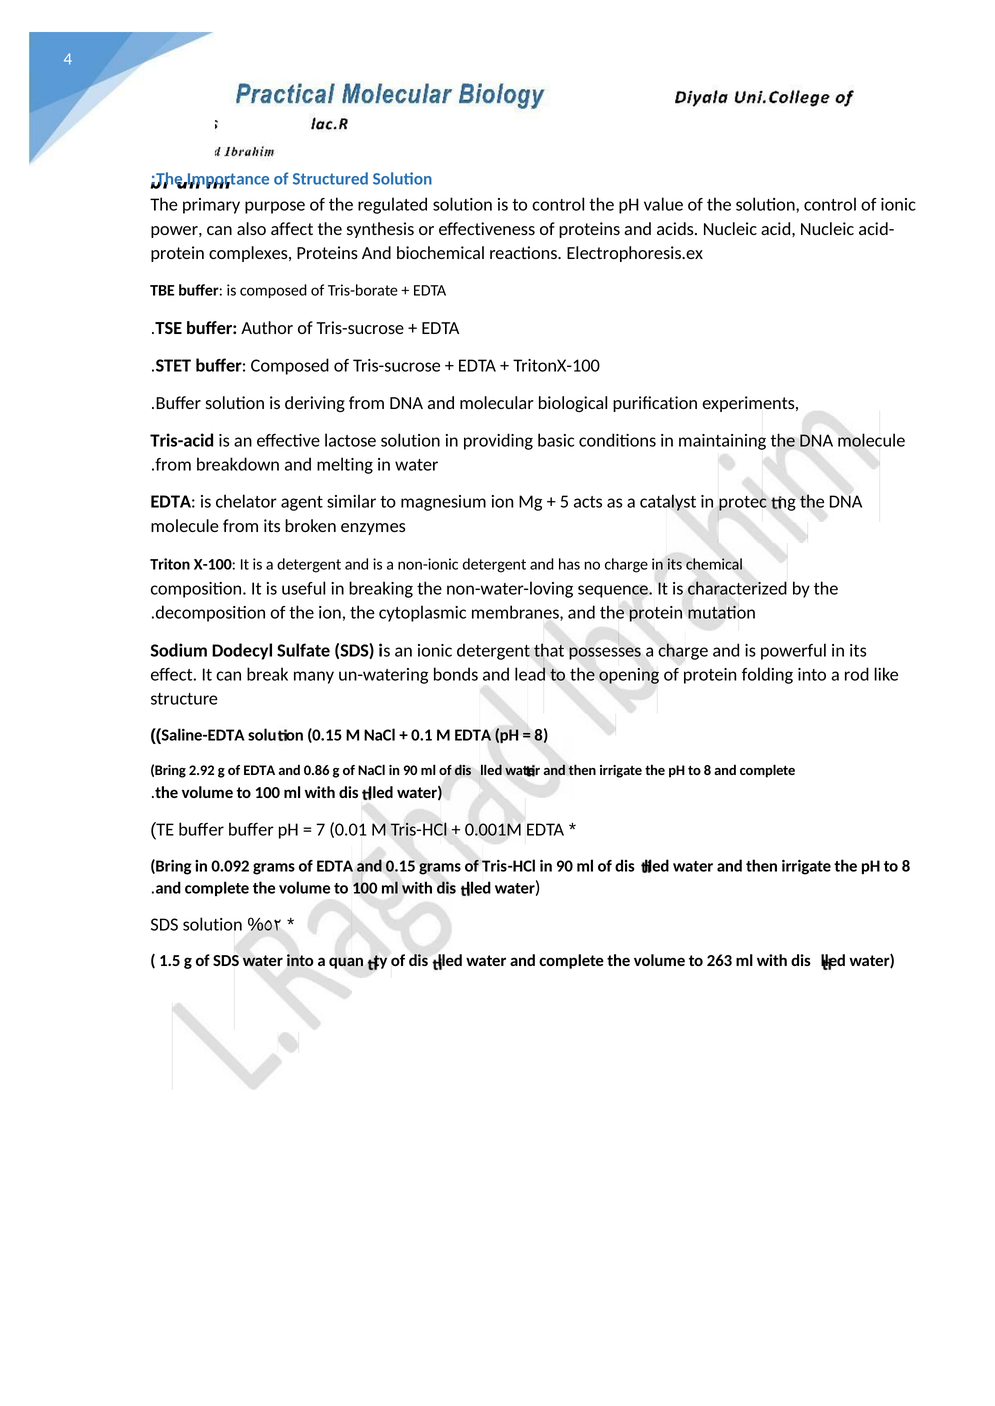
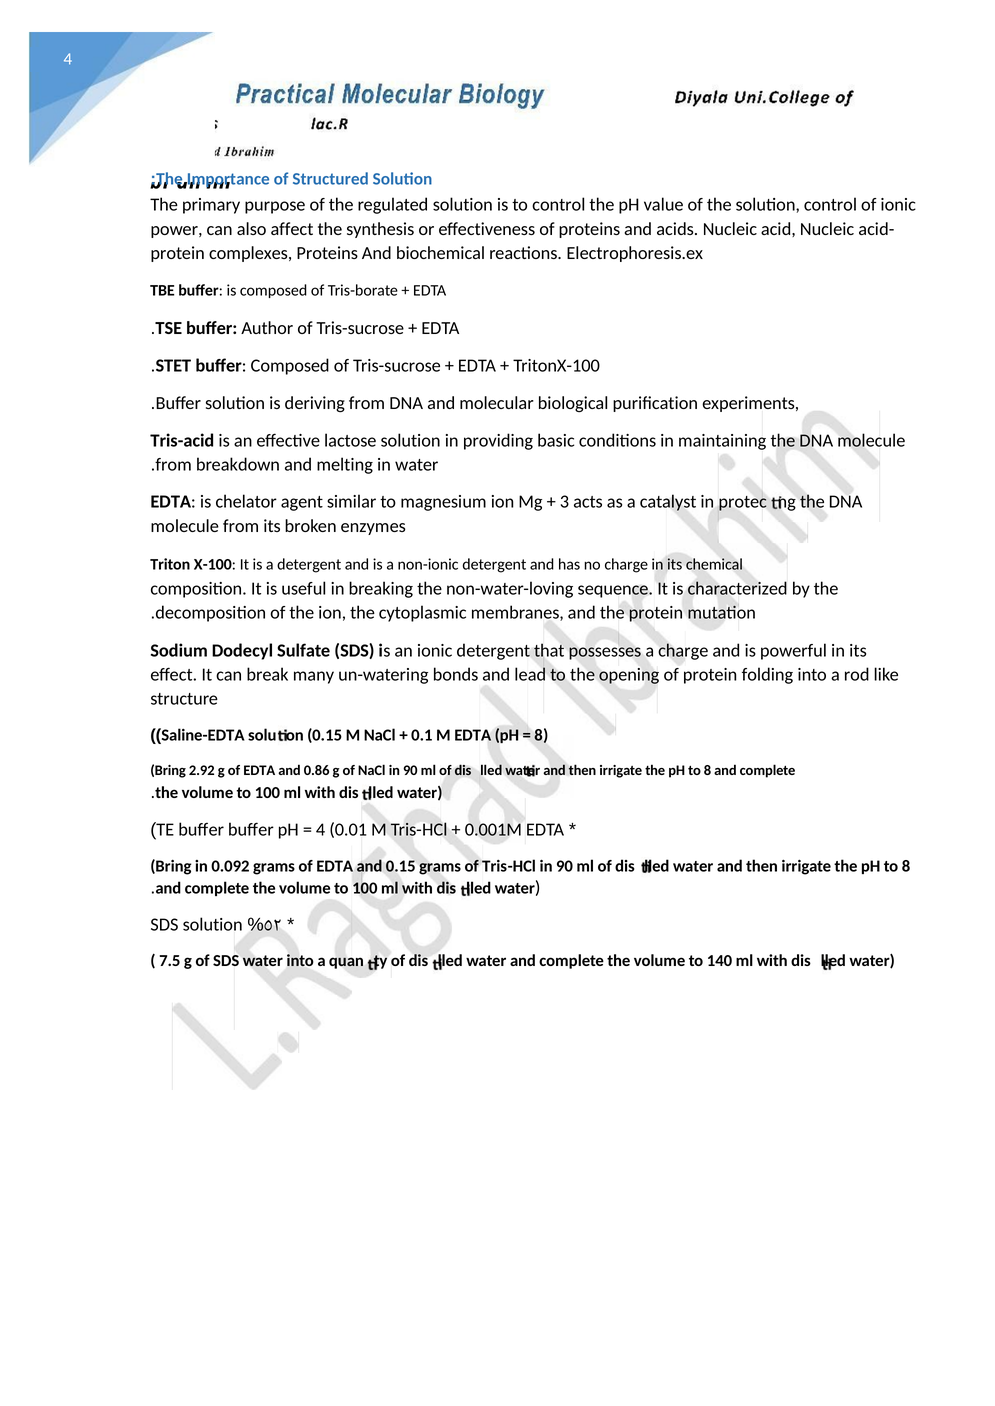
5: 5 -> 3 (564, 502)
7: 7 -> 4 (321, 830)
1.5: 1.5 -> 7.5 (170, 961)
263: 263 -> 140 (720, 961)
